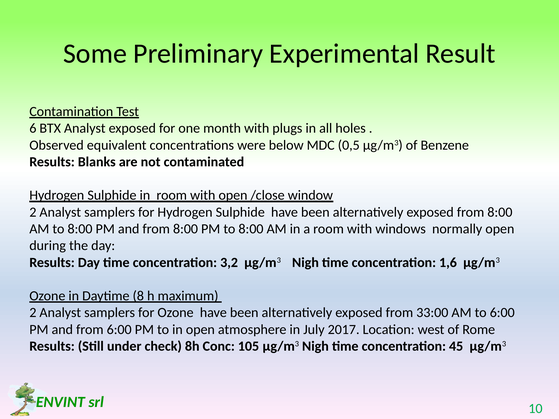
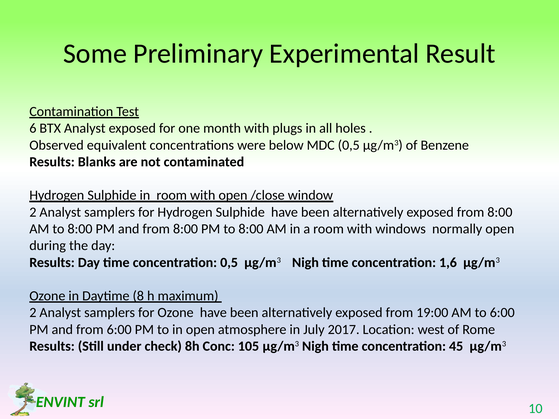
concentration 3,2: 3,2 -> 0,5 (229, 263)
33:00: 33:00 -> 19:00 (432, 313)
